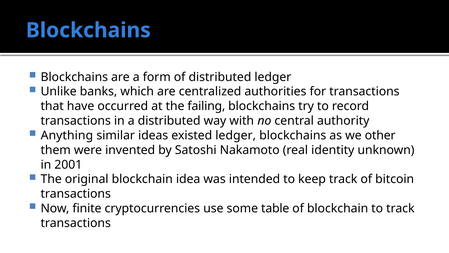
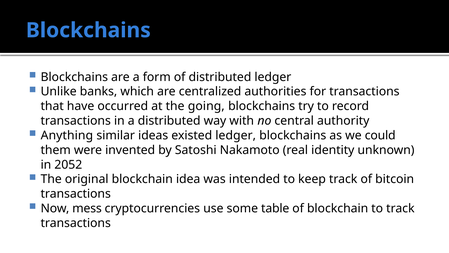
failing: failing -> going (206, 106)
other: other -> could (380, 135)
2001: 2001 -> 2052 (68, 164)
finite: finite -> mess (87, 208)
